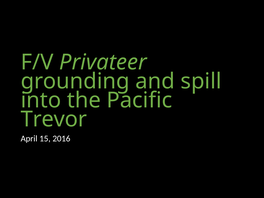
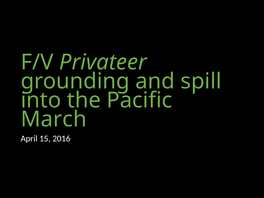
Trevor: Trevor -> March (54, 119)
